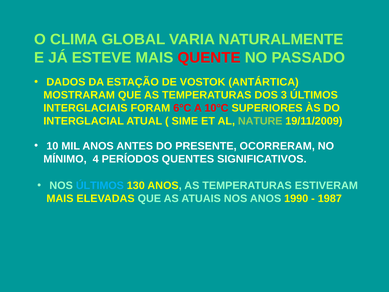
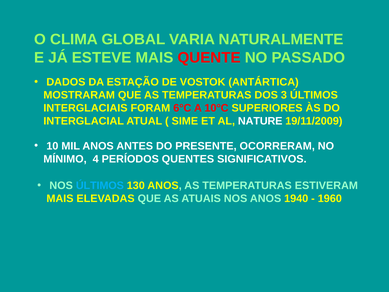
NATURE colour: light green -> white (260, 121)
1990: 1990 -> 1940 (296, 198)
1987: 1987 -> 1960 (330, 198)
